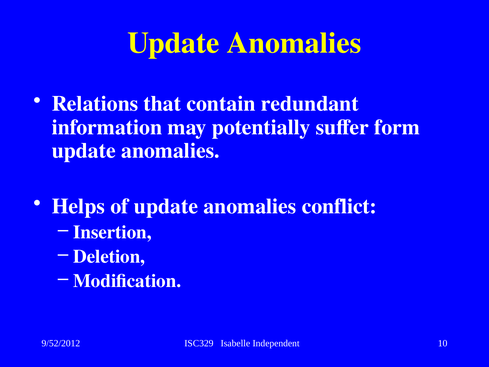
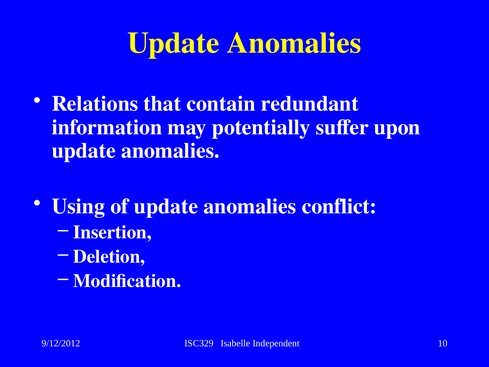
form: form -> upon (397, 127)
Helps: Helps -> Using (78, 206)
9/52/2012: 9/52/2012 -> 9/12/2012 (61, 343)
